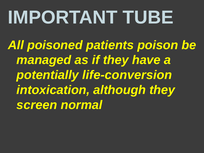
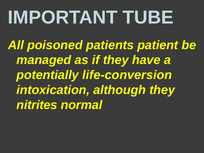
poison: poison -> patient (158, 45)
screen: screen -> nitrites (37, 105)
